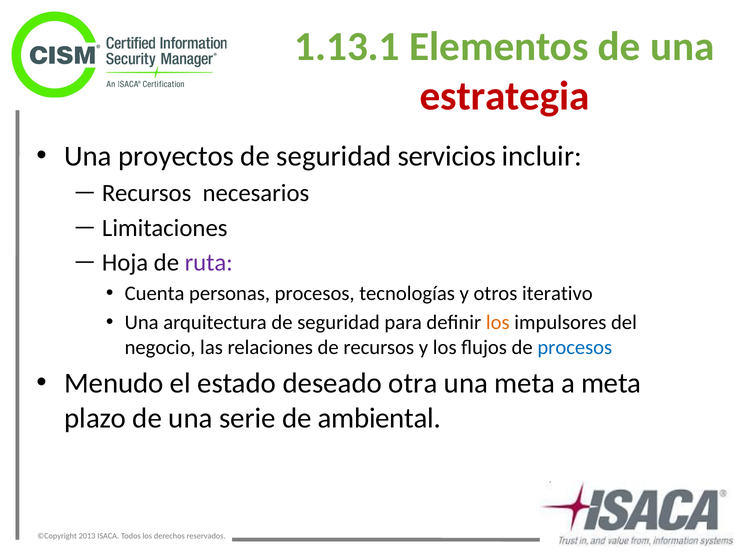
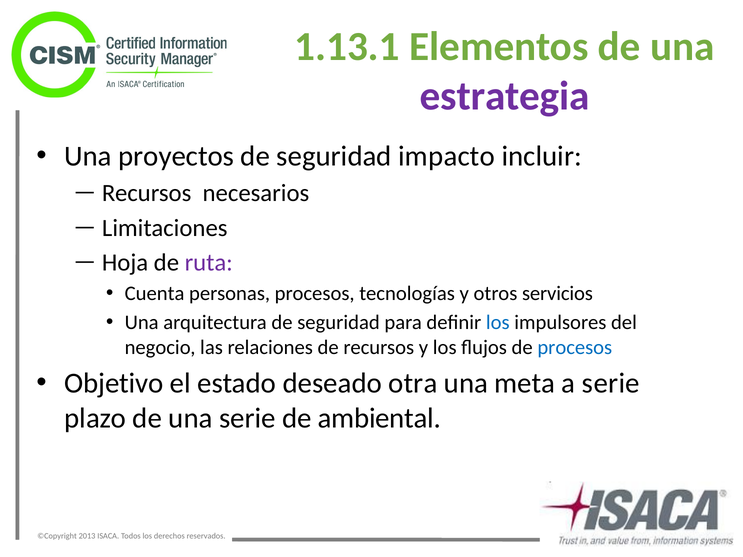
estrategia colour: red -> purple (505, 96)
servicios: servicios -> impacto (447, 157)
iterativo: iterativo -> servicios (557, 294)
los colour: orange -> blue (498, 323)
Menudo: Menudo -> Objetivo (114, 384)
a meta: meta -> serie (611, 384)
